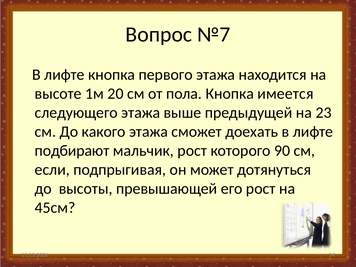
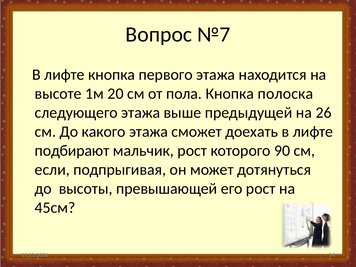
имеется: имеется -> полоска (285, 94)
23: 23 -> 26 (324, 113)
